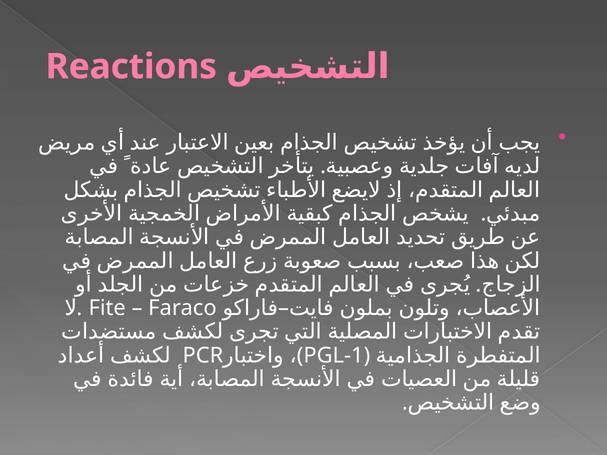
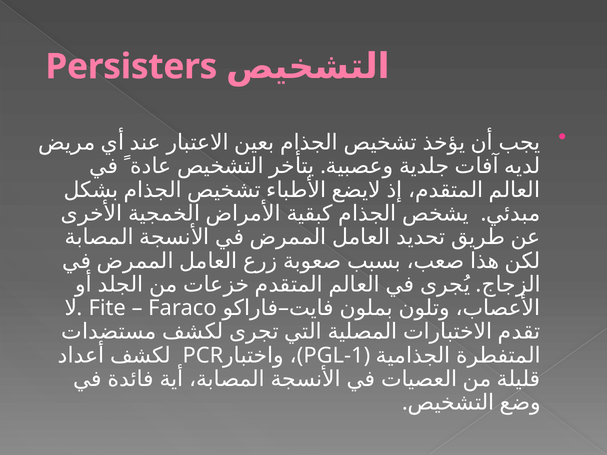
Reactions: Reactions -> Persisters (131, 67)
